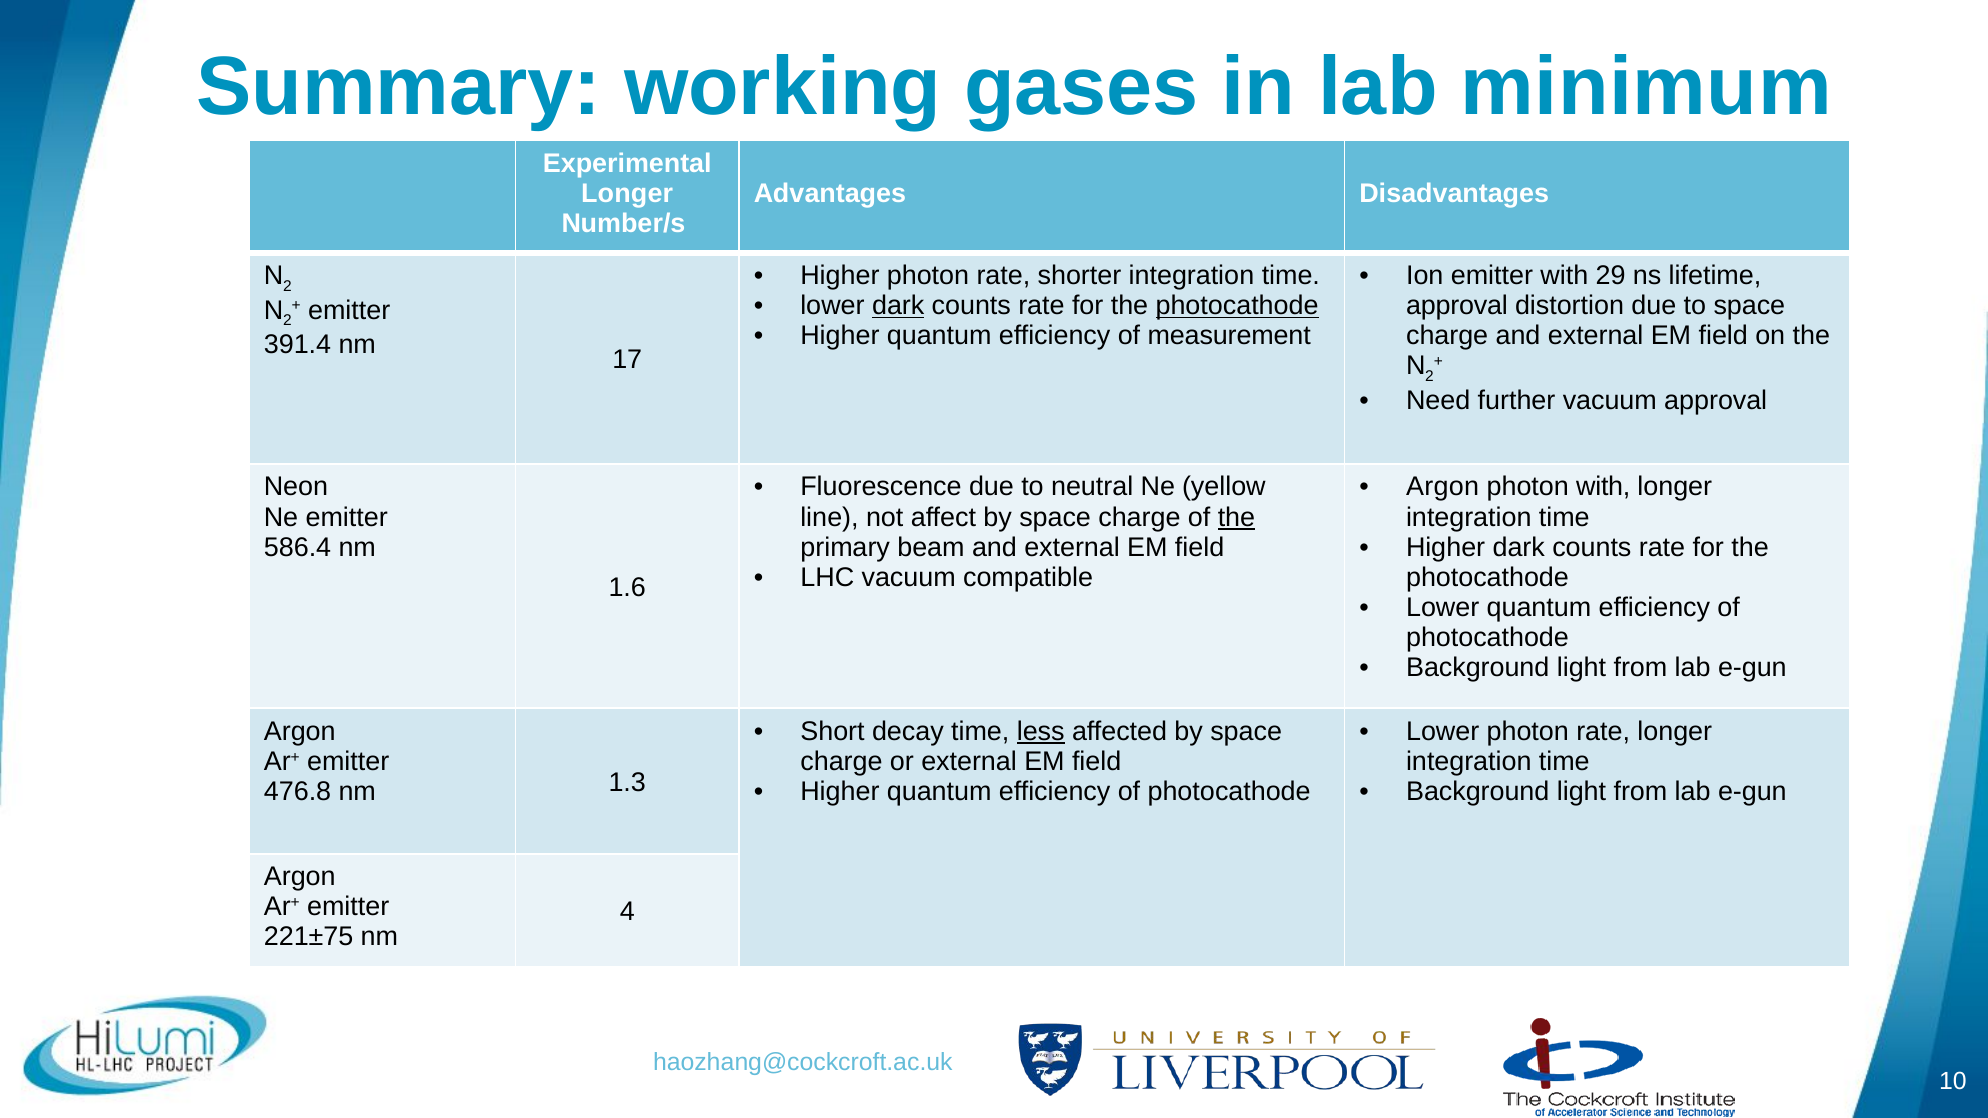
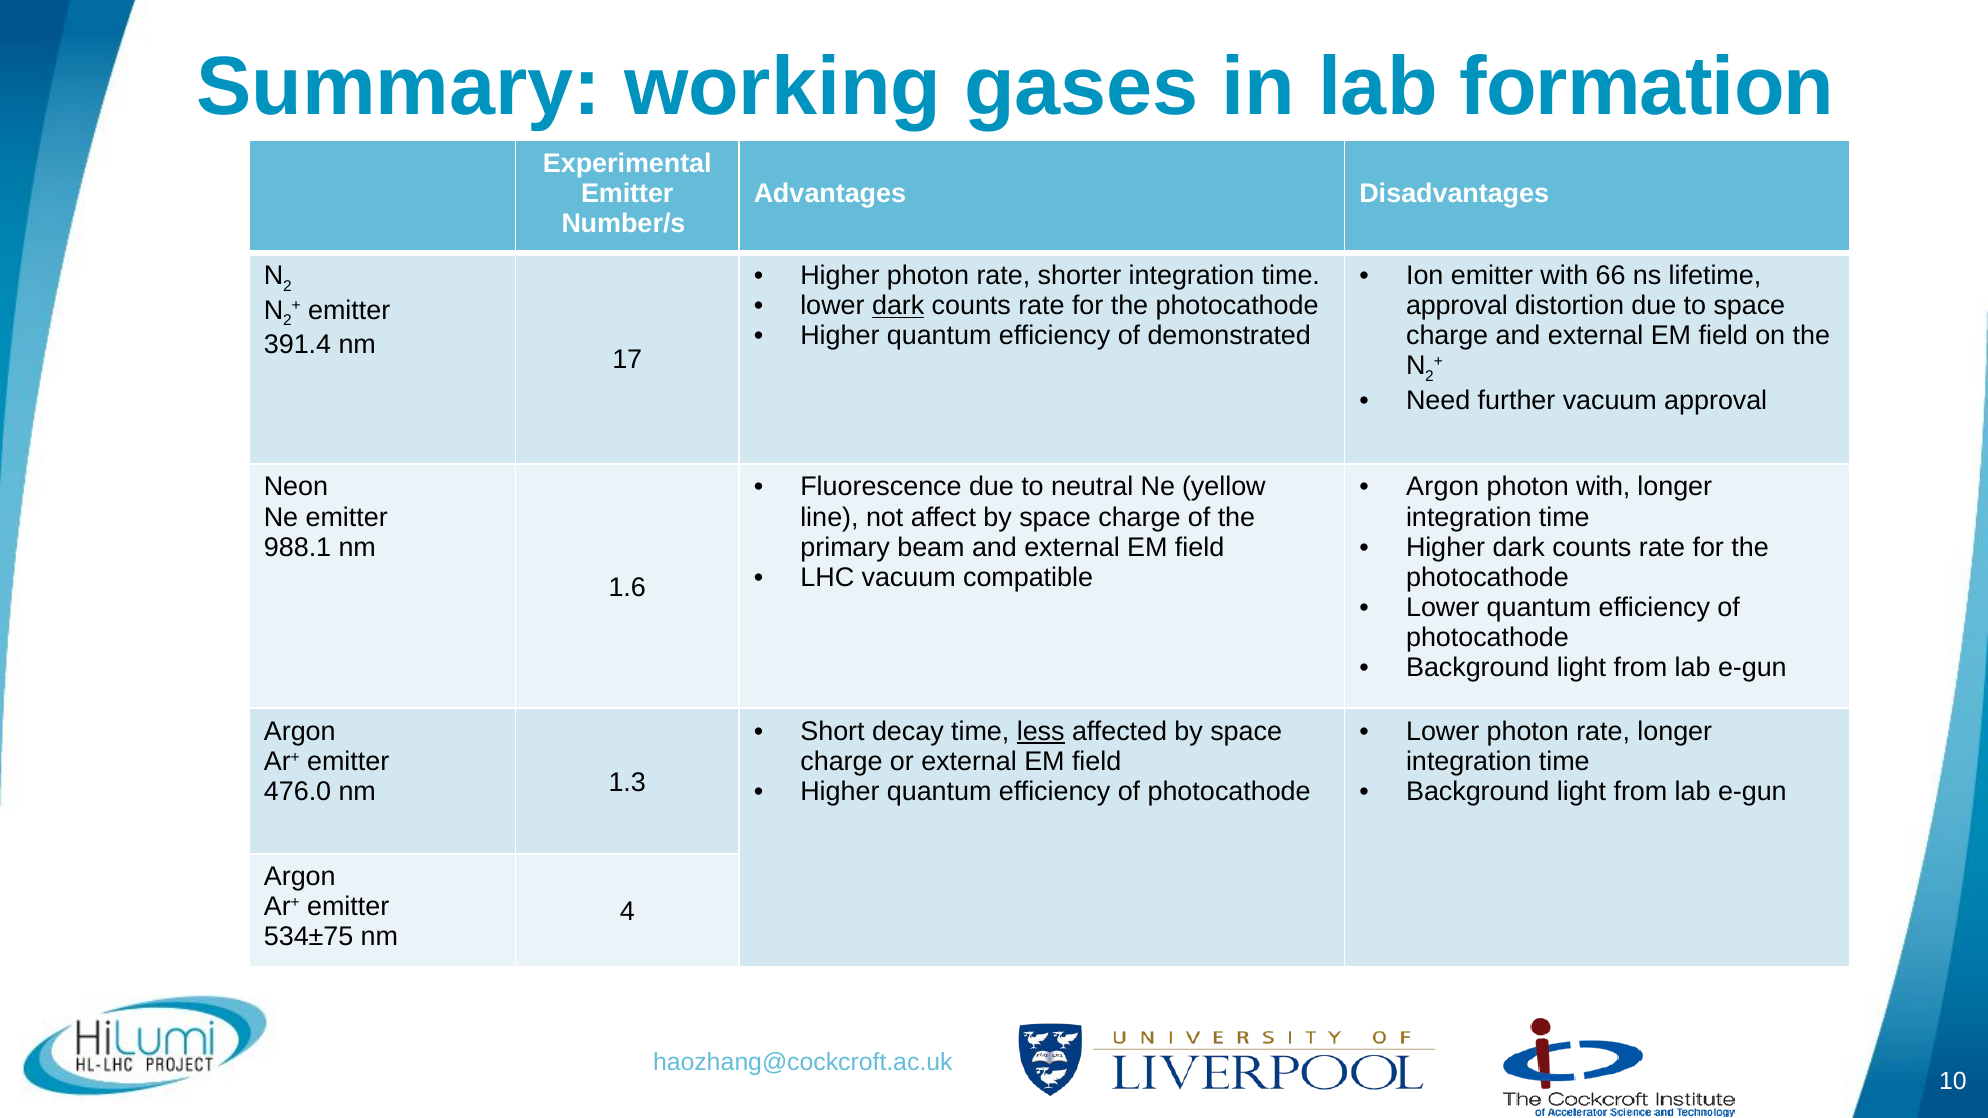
minimum: minimum -> formation (1647, 88)
Longer: Longer -> Emitter (627, 193)
29: 29 -> 66 (1611, 276)
photocathode underline: present -> none (1237, 306)
measurement: measurement -> demonstrated (1229, 336)
the underline: present -> none (1236, 517)
586.4: 586.4 -> 988.1 (298, 547)
476.8: 476.8 -> 476.0 (298, 791)
221±75: 221±75 -> 534±75 (309, 937)
